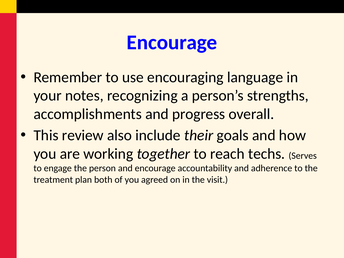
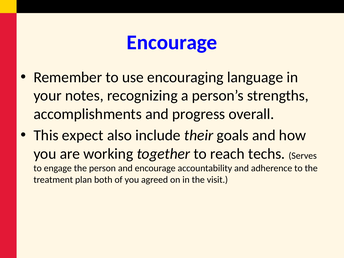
review: review -> expect (83, 135)
